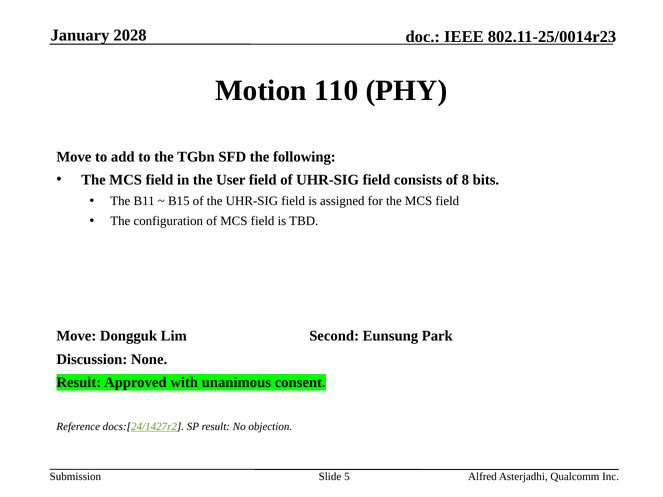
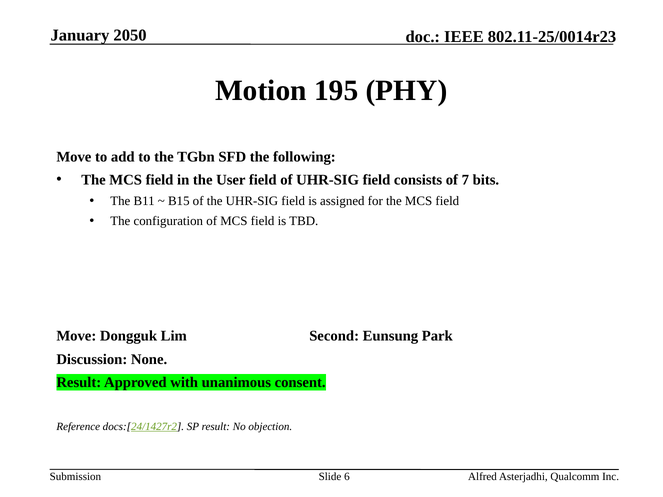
2028: 2028 -> 2050 (130, 35)
110: 110 -> 195 (336, 90)
8: 8 -> 7 (465, 180)
5: 5 -> 6 (347, 477)
